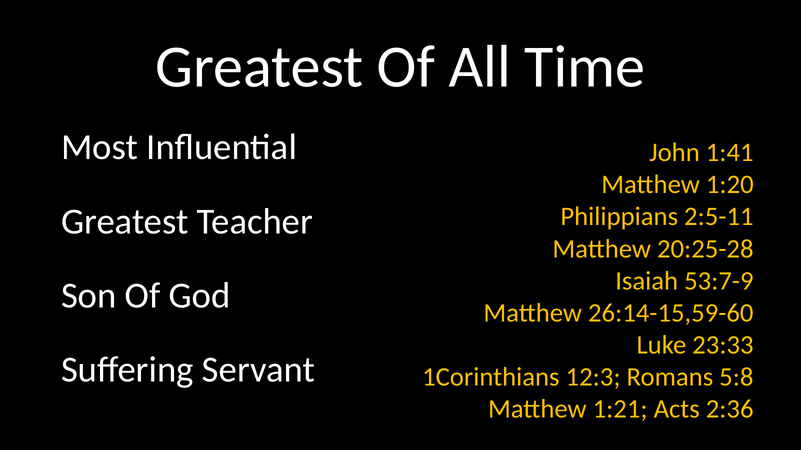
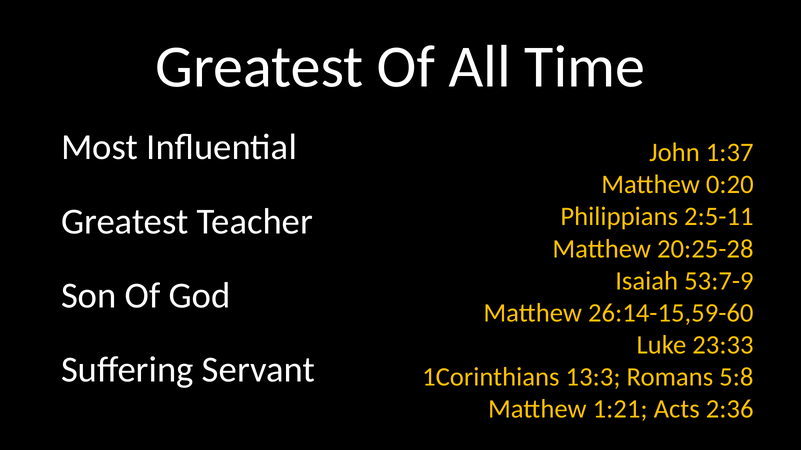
1:41: 1:41 -> 1:37 (730, 153)
1:20: 1:20 -> 0:20 (730, 185)
12:3: 12:3 -> 13:3 (593, 377)
